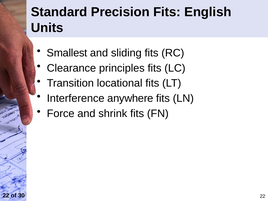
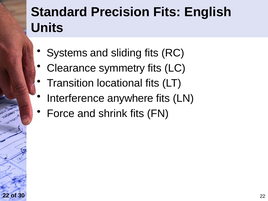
Smallest: Smallest -> Systems (67, 53)
principles: principles -> symmetry (122, 68)
